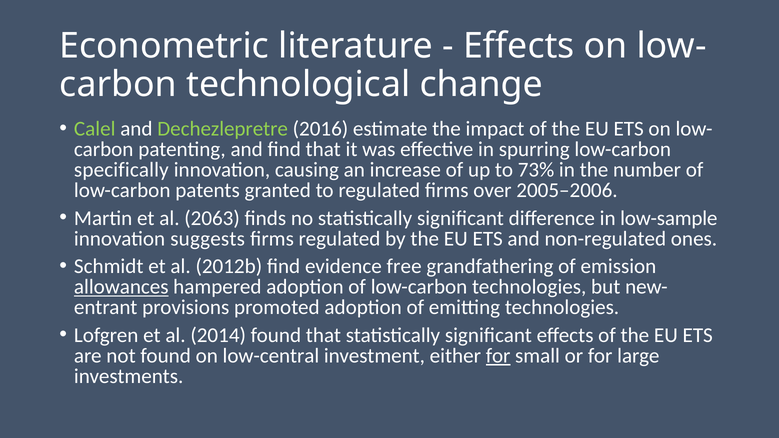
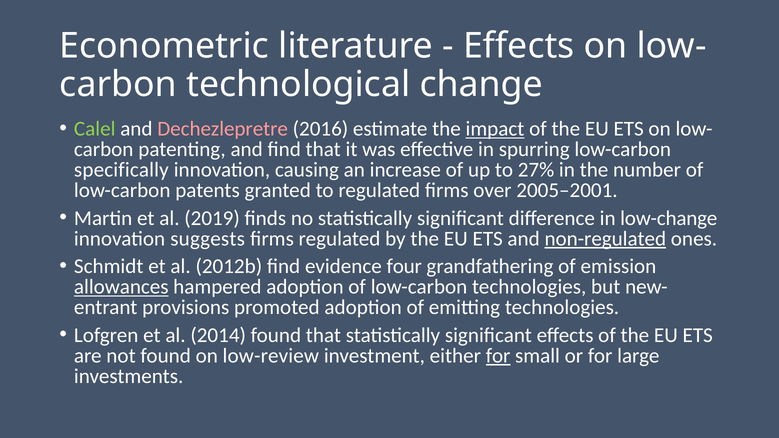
Dechezlepretre colour: light green -> pink (223, 129)
impact underline: none -> present (495, 129)
73%: 73% -> 27% (536, 170)
2005–2006: 2005–2006 -> 2005–2001 (567, 190)
2063: 2063 -> 2019 (212, 218)
low-sample: low-sample -> low-change (669, 218)
non-regulated underline: none -> present (605, 239)
free: free -> four (404, 267)
low-central: low-central -> low-review (271, 356)
